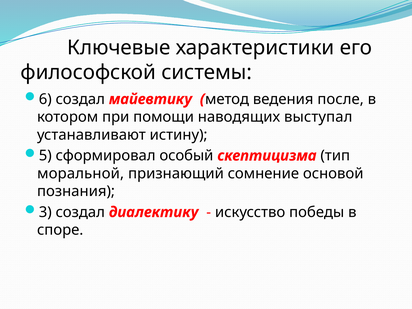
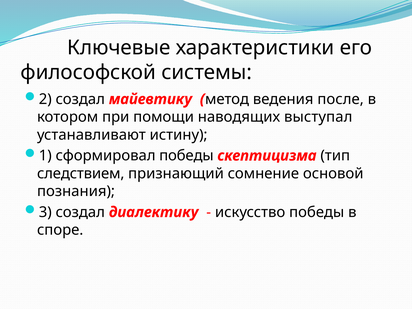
6: 6 -> 2 (45, 99)
5: 5 -> 1 (45, 156)
сформировал особый: особый -> победы (186, 156)
моральной: моральной -> следствием (81, 174)
